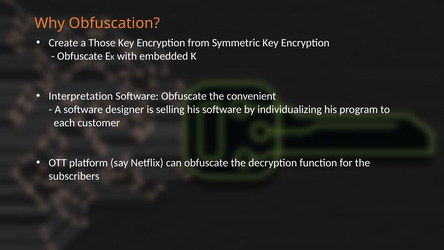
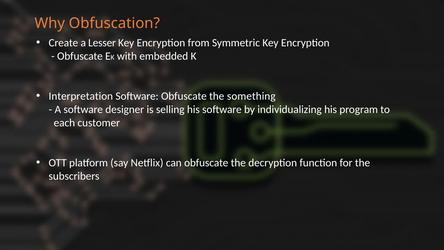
Those: Those -> Lesser (102, 43)
convenient: convenient -> something (251, 96)
